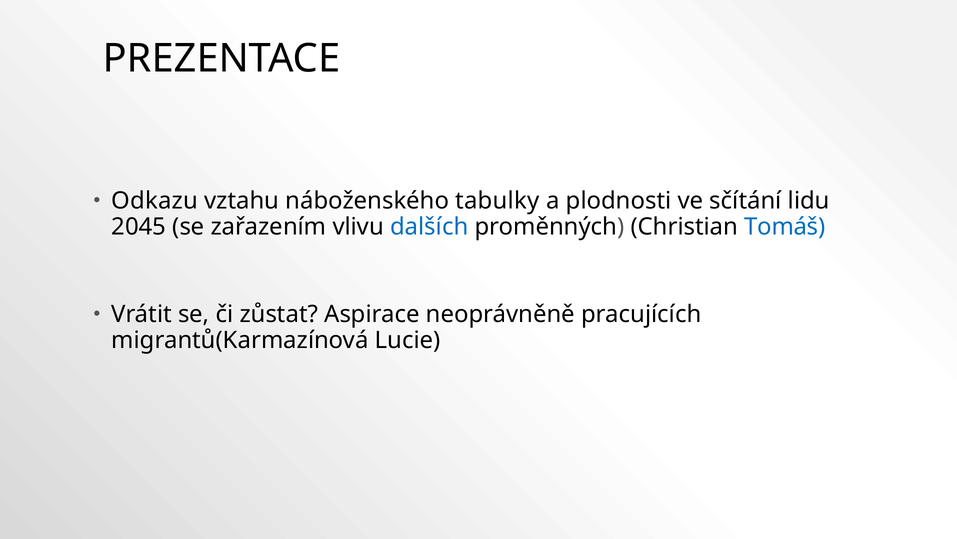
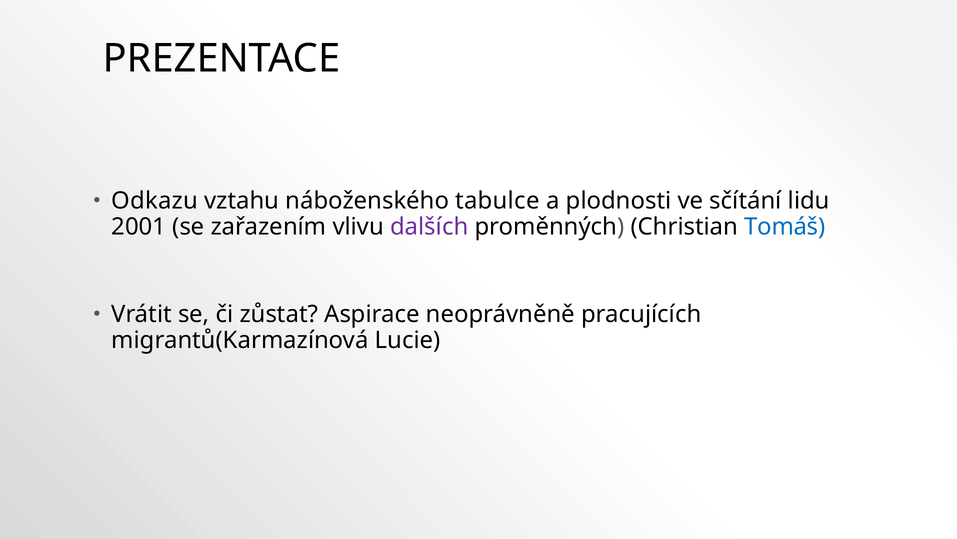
tabulky: tabulky -> tabulce (497, 201)
2045: 2045 -> 2001 (139, 227)
dalších colour: blue -> purple (429, 227)
